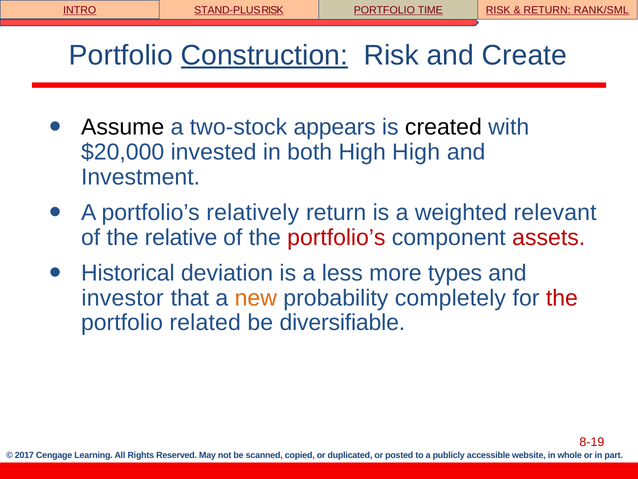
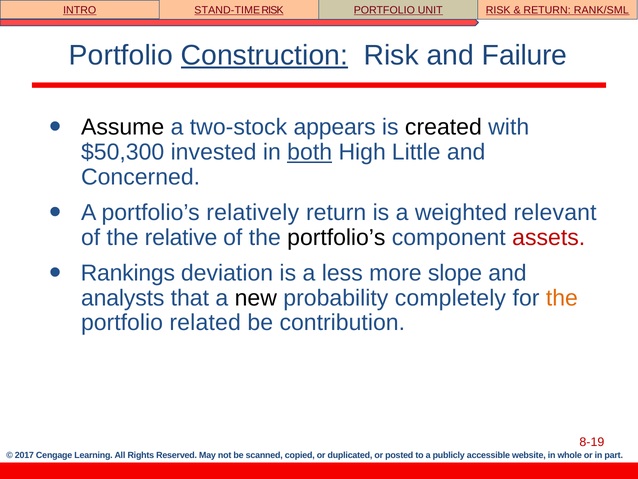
STAND-PLUS: STAND-PLUS -> STAND-TIME (227, 10)
TIME: TIME -> UNIT (430, 10)
Create: Create -> Failure (525, 55)
$20,000: $20,000 -> $50,300 (123, 152)
both underline: none -> present (310, 152)
High High: High -> Little (416, 152)
Investment: Investment -> Concerned (141, 177)
portfolio’s colour: red -> black (336, 237)
Historical: Historical -> Rankings (128, 273)
types: types -> slope (455, 273)
investor: investor -> analysts (123, 298)
new colour: orange -> black (256, 298)
the colour: red -> orange (562, 298)
diversifiable: diversifiable -> contribution (342, 322)
